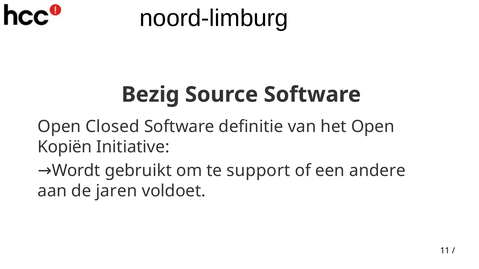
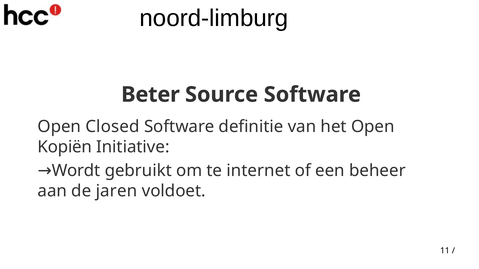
Bezig: Bezig -> Beter (150, 95)
support: support -> internet (258, 171)
andere: andere -> beheer (377, 171)
